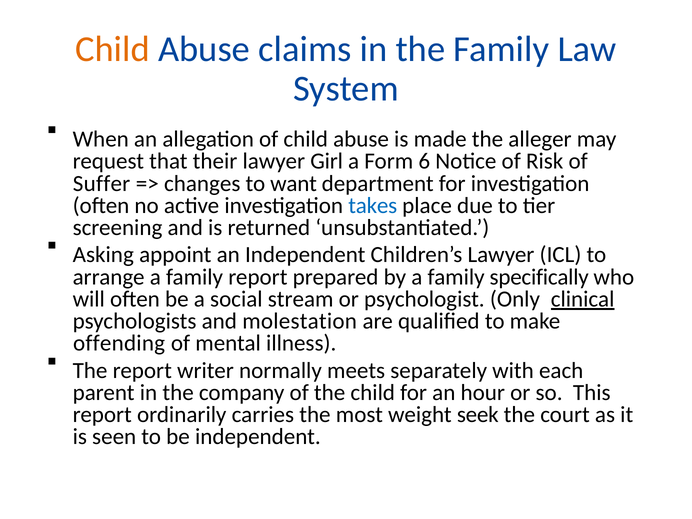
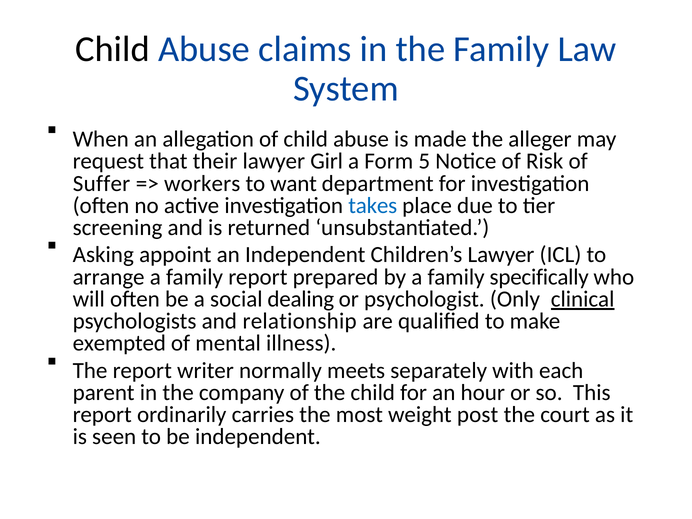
Child colour: orange -> black (113, 49)
6: 6 -> 5 (424, 161)
changes: changes -> workers (202, 183)
stream: stream -> dealing (301, 299)
molestation: molestation -> relationship (300, 321)
offending: offending -> exempted (119, 343)
seek: seek -> post (478, 415)
